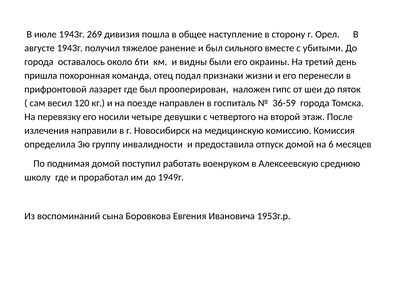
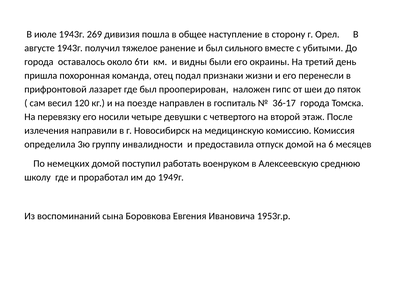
36-59: 36-59 -> 36-17 (284, 103)
поднимая: поднимая -> немецких (68, 164)
